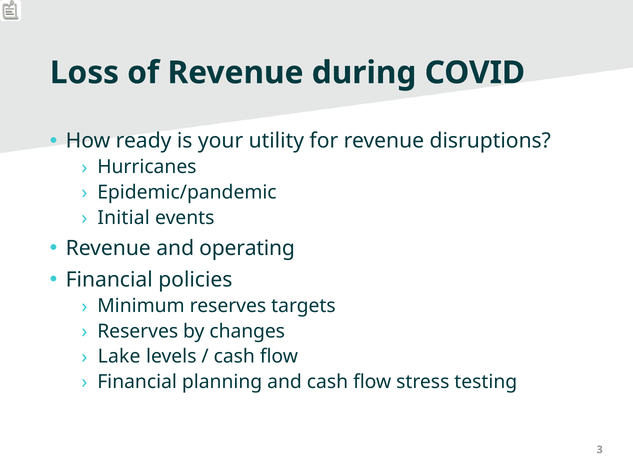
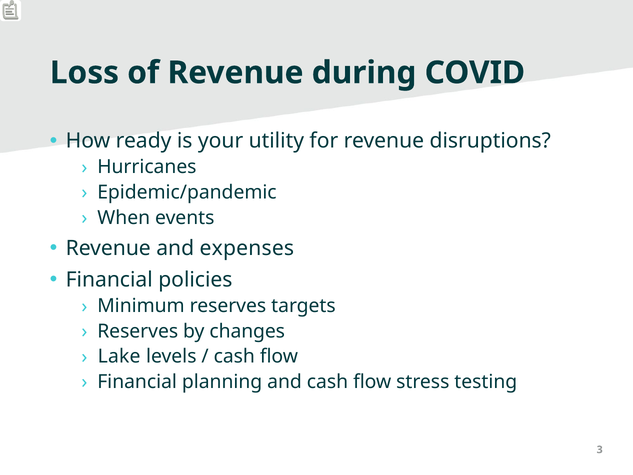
Initial: Initial -> When (124, 218)
operating: operating -> expenses (247, 248)
